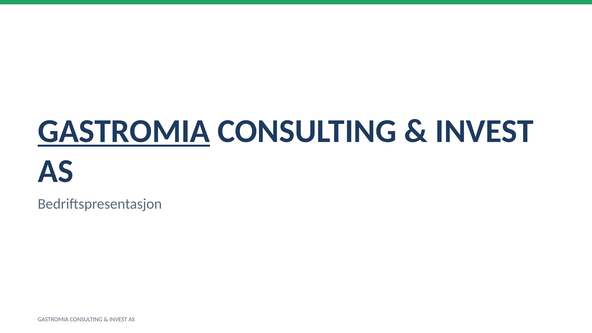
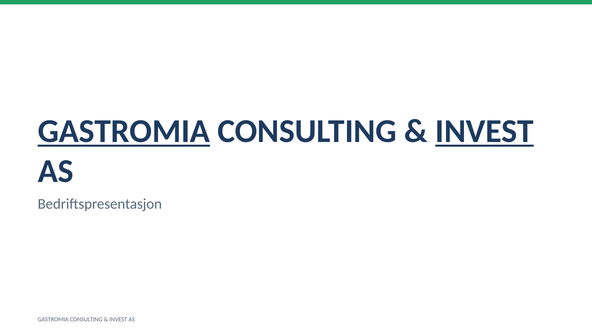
INVEST underline: none -> present (484, 131)
